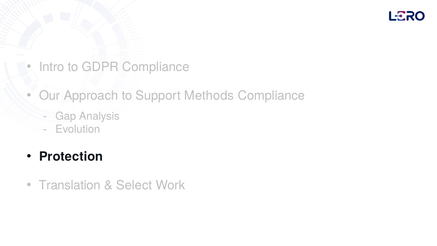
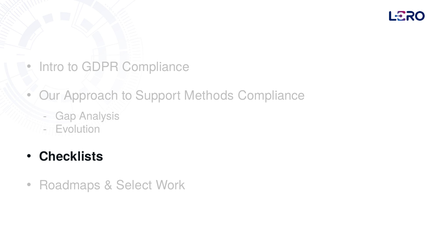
Protection: Protection -> Checklists (71, 157)
Translation: Translation -> Roadmaps (70, 185)
